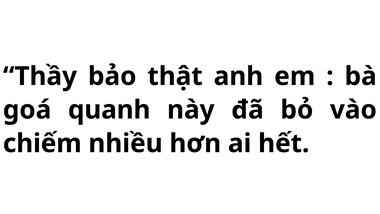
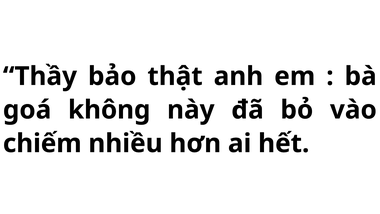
quanh: quanh -> không (109, 110)
